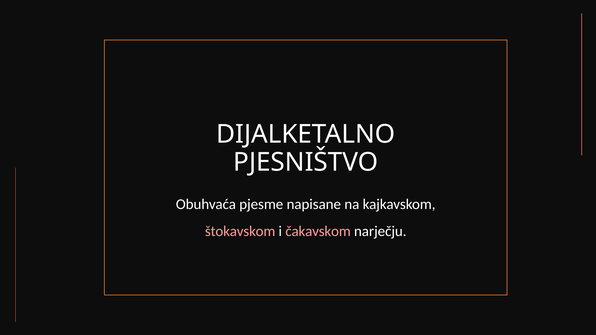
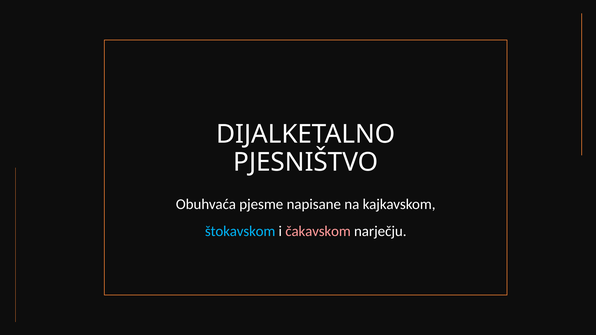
štokavskom colour: pink -> light blue (240, 231)
